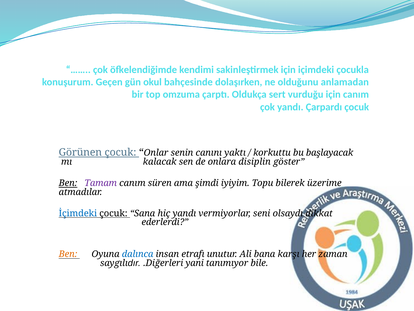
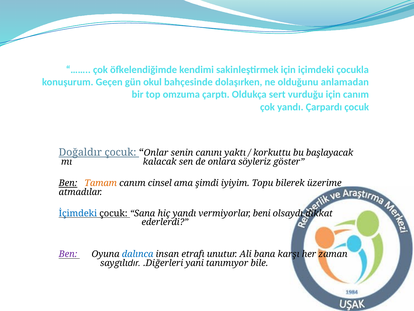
Görünen: Görünen -> Doğaldır (80, 152)
disiplin: disiplin -> söyleriz (255, 161)
Tamam colour: purple -> orange (101, 183)
süren: süren -> cinsel (160, 183)
seni: seni -> beni (262, 213)
Ben colour: orange -> purple (68, 254)
